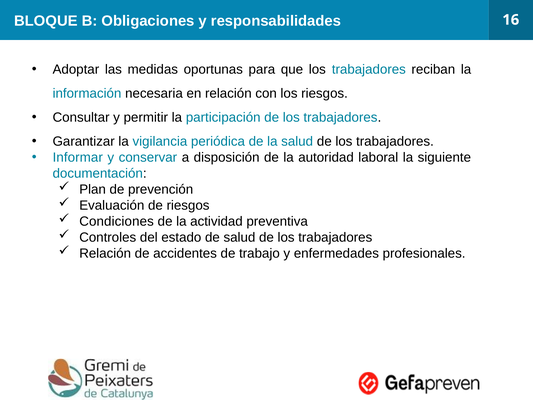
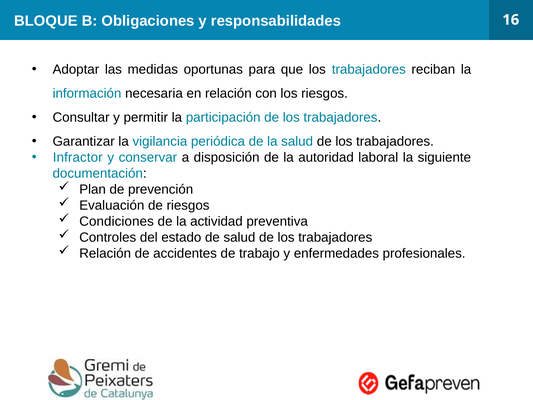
Informar: Informar -> Infractor (78, 157)
